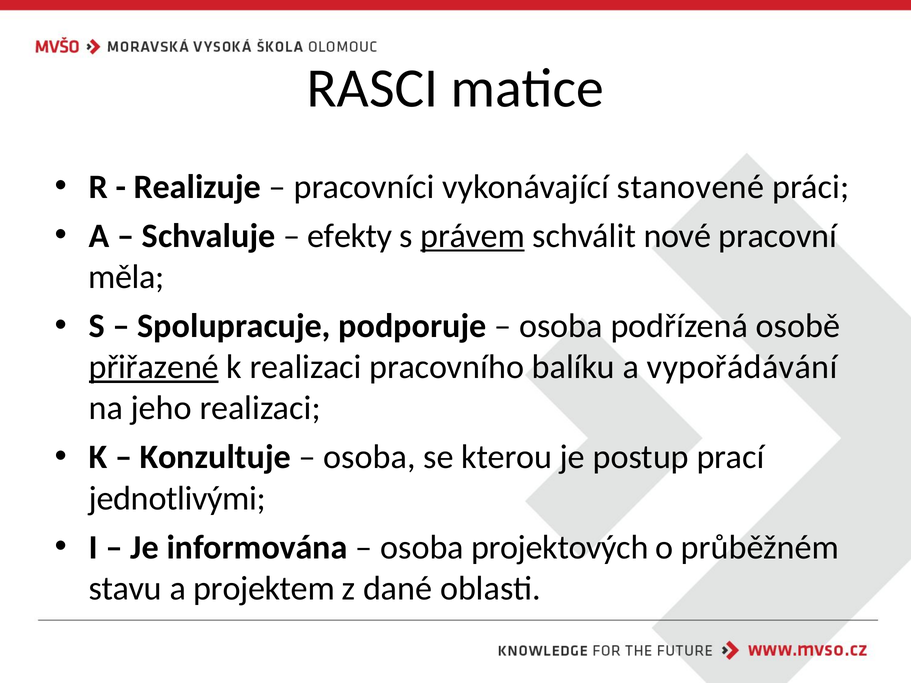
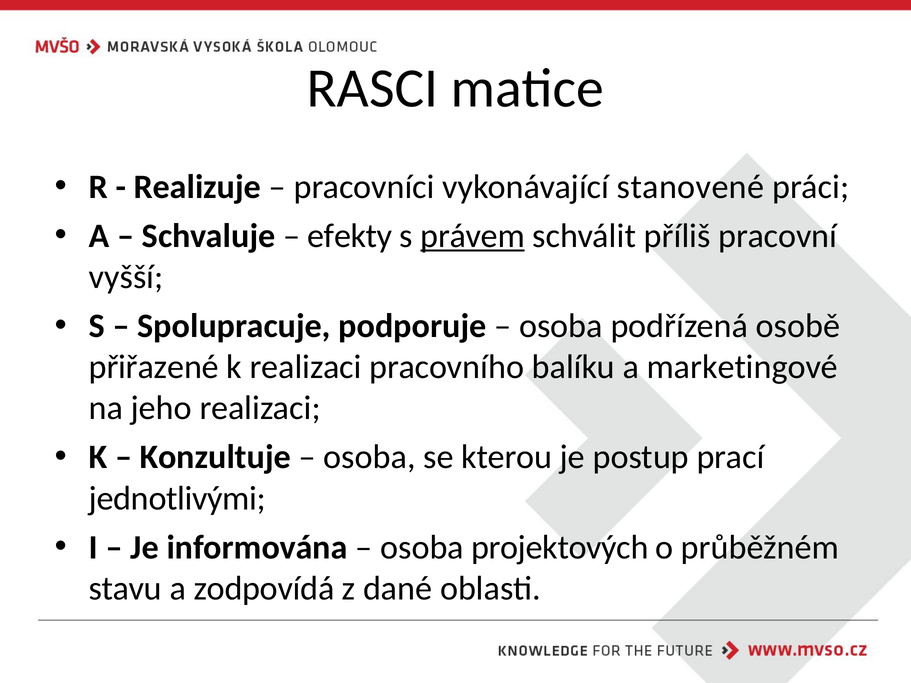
nové: nové -> příliš (677, 236)
měla: měla -> vyšší (126, 277)
přiřazené underline: present -> none (154, 367)
vypořádávání: vypořádávání -> marketingové (742, 367)
projektem: projektem -> zodpovídá (264, 589)
